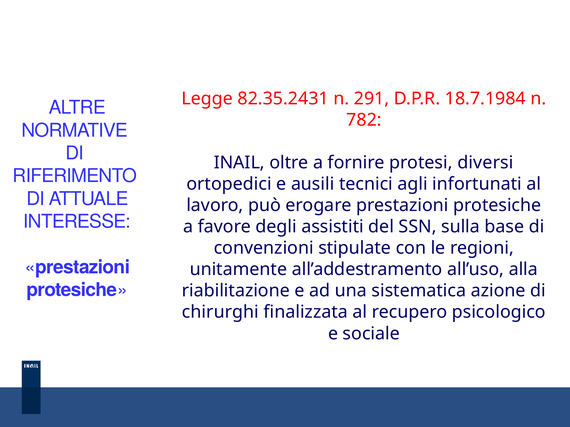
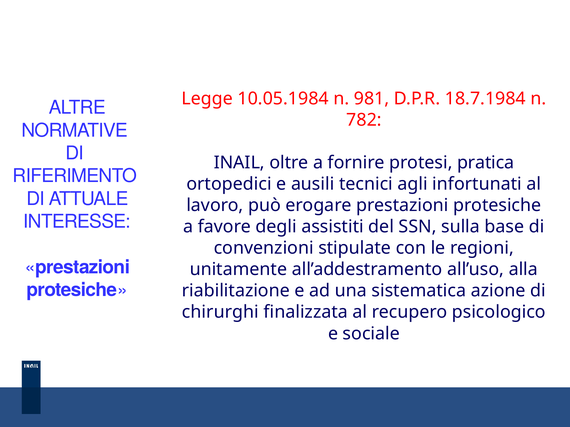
82.35.2431: 82.35.2431 -> 10.05.1984 (283, 99)
291: 291 -> 981 (372, 99)
diversi: diversi -> pratica (486, 163)
